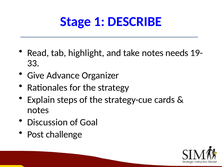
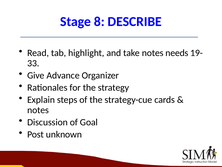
1: 1 -> 8 (99, 21)
challenge: challenge -> unknown (64, 134)
